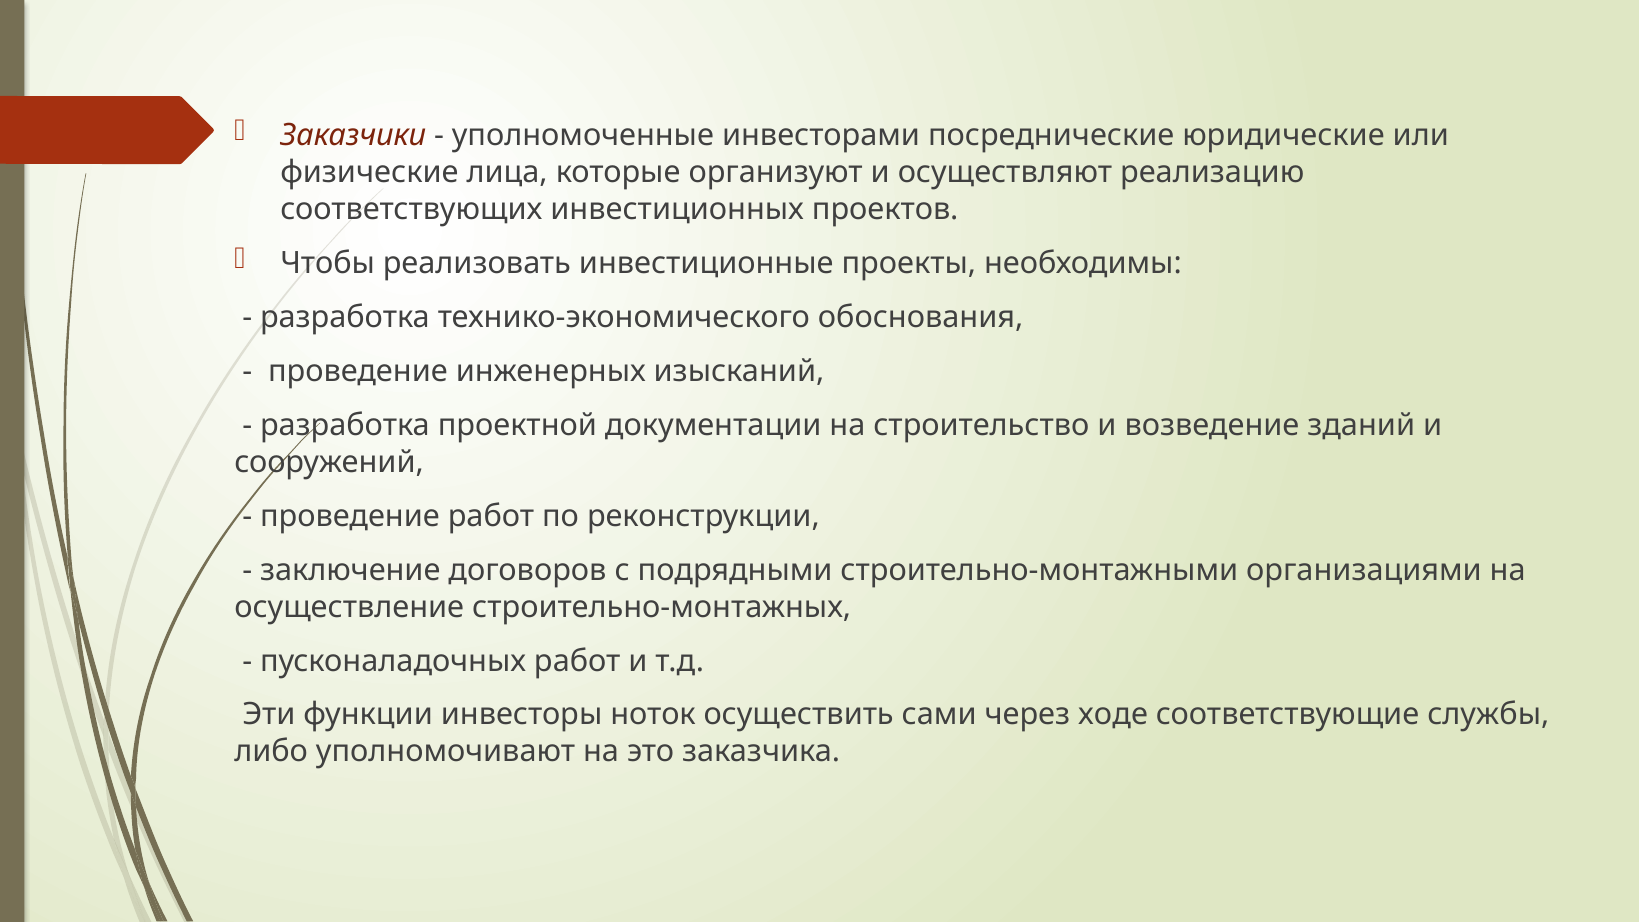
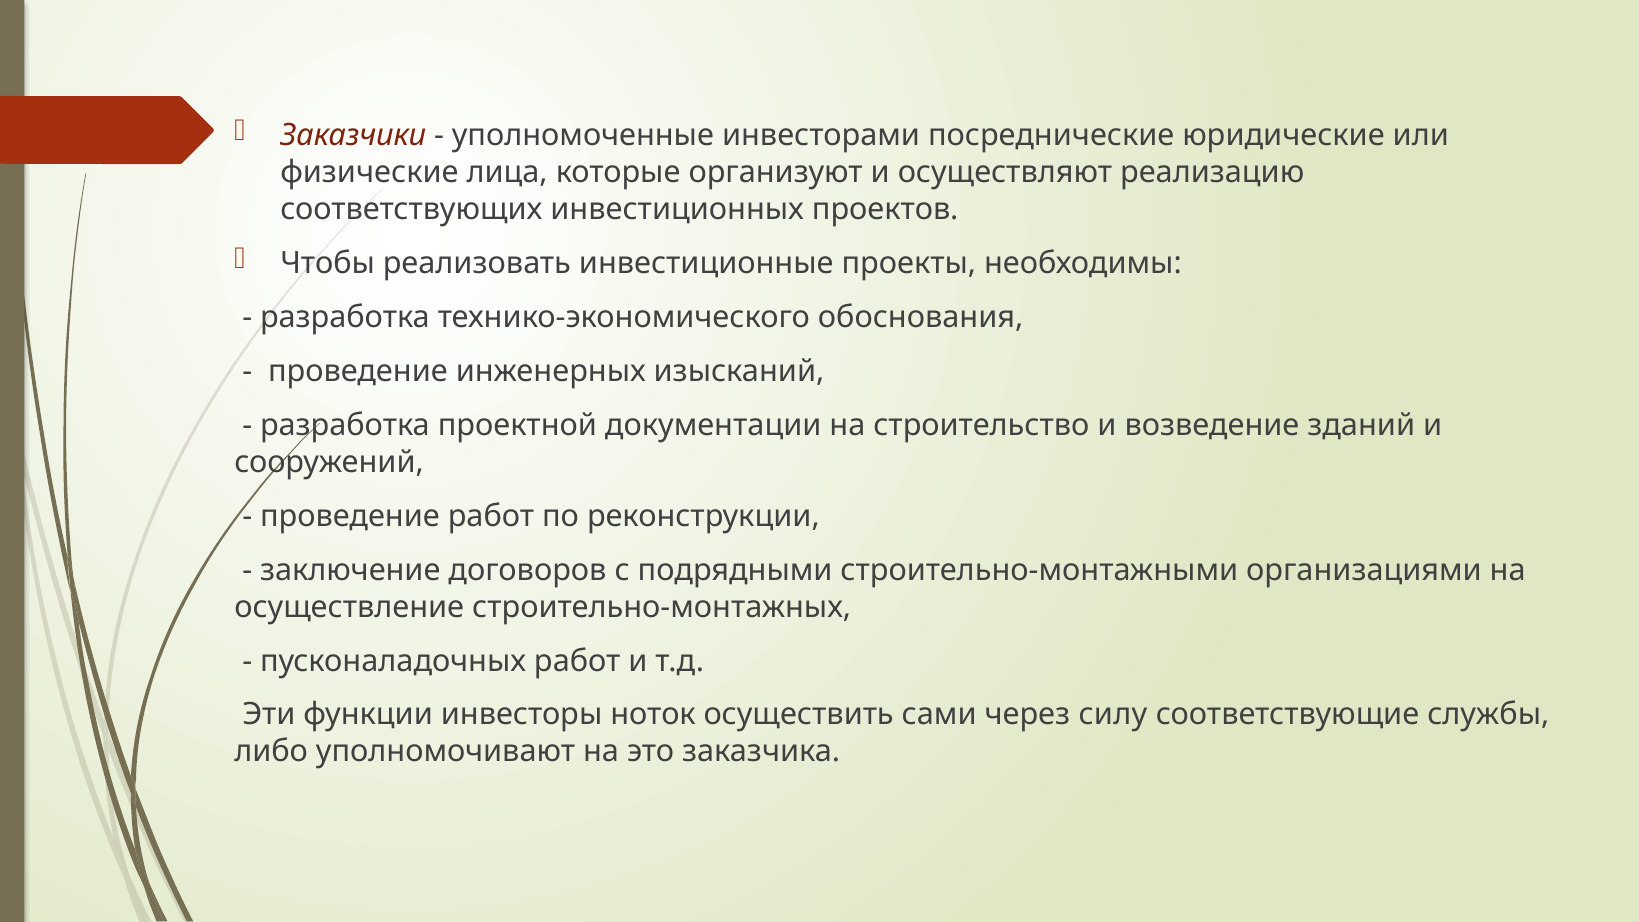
ходе: ходе -> силу (1113, 715)
